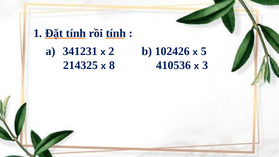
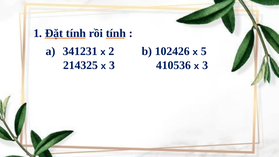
214325 x 8: 8 -> 3 (112, 65)
